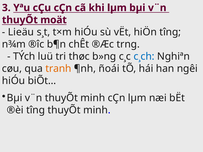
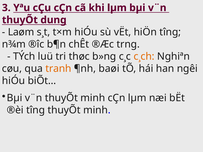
moät: moät -> dung (53, 20)
Lieäu: Lieäu -> Laøm (21, 32)
c¸ch colour: blue -> orange (144, 57)
ñoái: ñoái -> baøi (109, 69)
